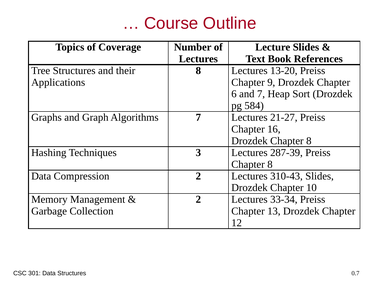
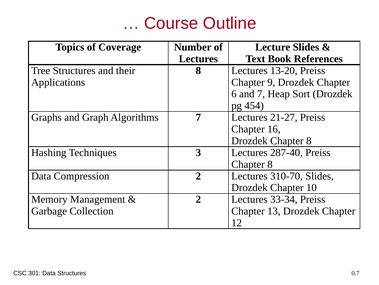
584: 584 -> 454 (254, 105)
287-39: 287-39 -> 287-40 (286, 152)
310-43: 310-43 -> 310-70 (286, 176)
